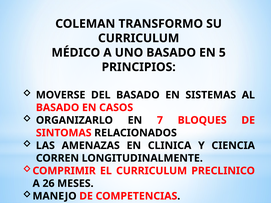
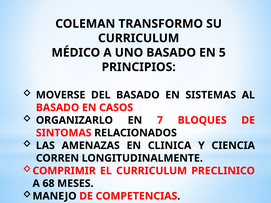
26: 26 -> 68 (49, 184)
